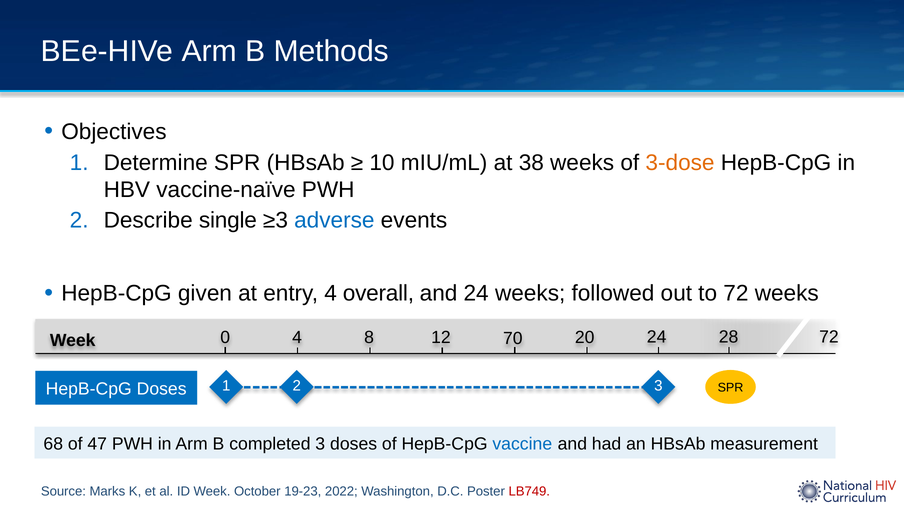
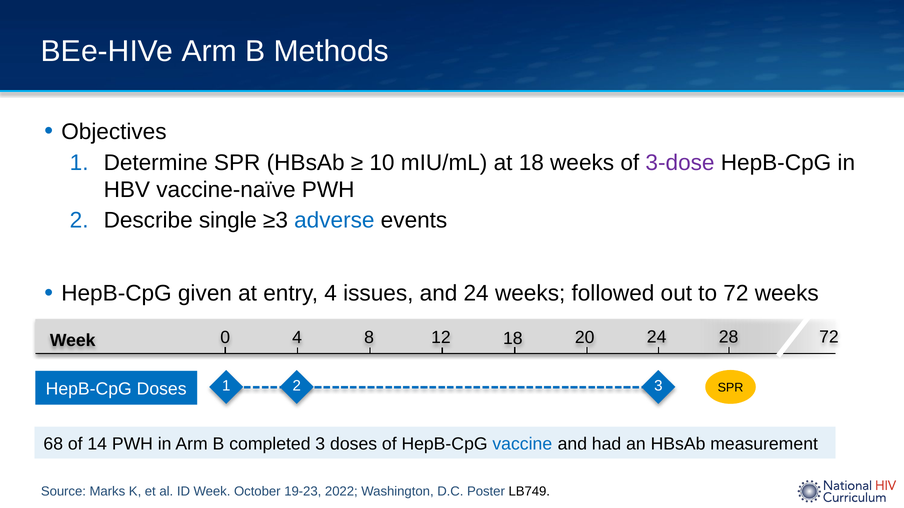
at 38: 38 -> 18 (531, 163)
3-dose colour: orange -> purple (680, 163)
overall: overall -> issues (378, 294)
8 70: 70 -> 18 (513, 339)
47: 47 -> 14 (97, 444)
LB749 colour: red -> black (529, 492)
